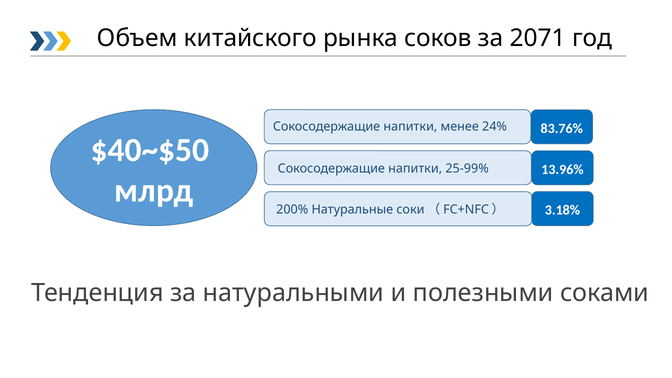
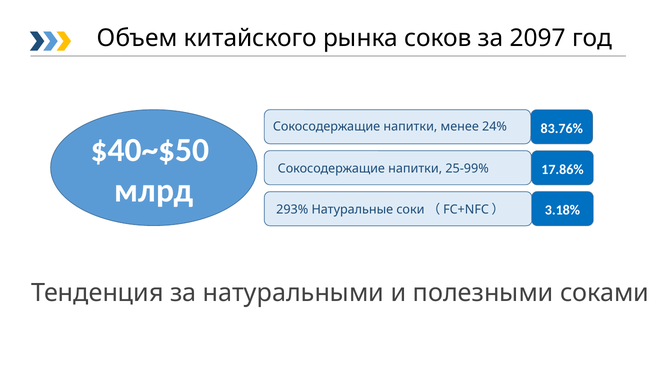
2071: 2071 -> 2097 (538, 38)
13.96%: 13.96% -> 17.86% (562, 170)
200%: 200% -> 293% (292, 209)
